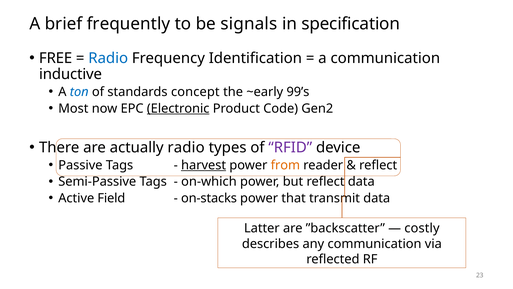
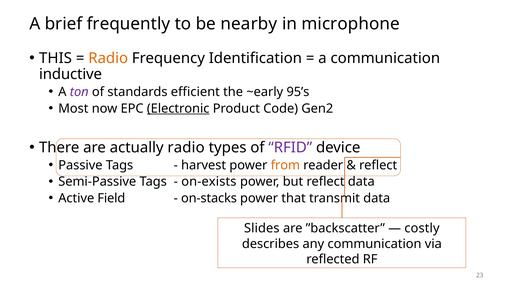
signals: signals -> nearby (249, 24)
specification: specification -> microphone (351, 24)
FREE: FREE -> THIS (55, 58)
Radio colour: blue -> orange (108, 58)
ton colour: blue -> purple (79, 92)
concept: concept -> efficient (195, 92)
99’s: 99’s -> 95’s (298, 92)
harvest underline: present -> none (204, 165)
on-which: on-which -> on-exists (209, 181)
Latter: Latter -> Slides (262, 228)
